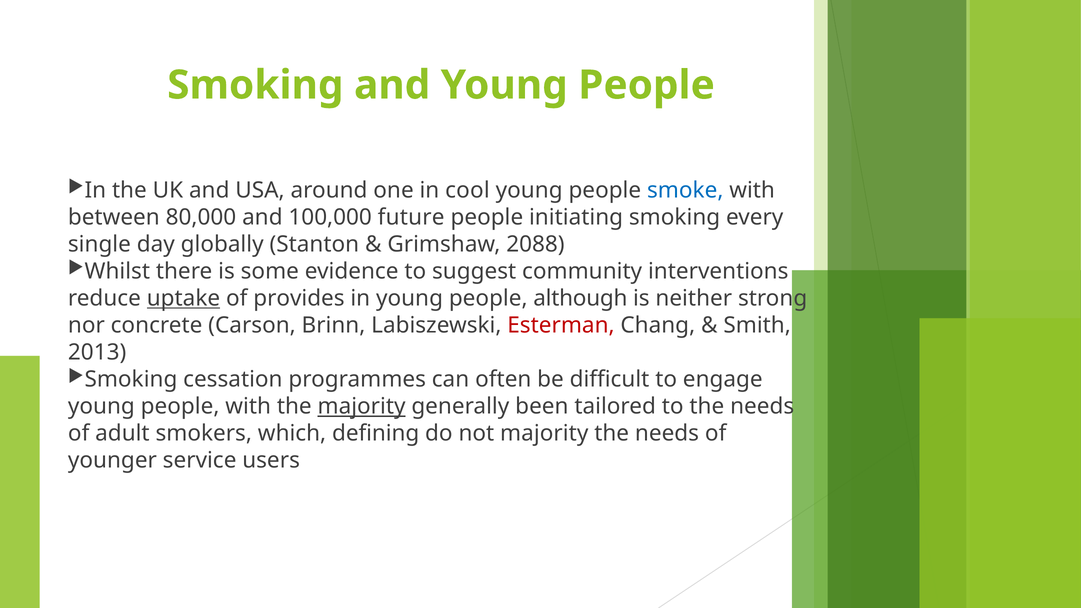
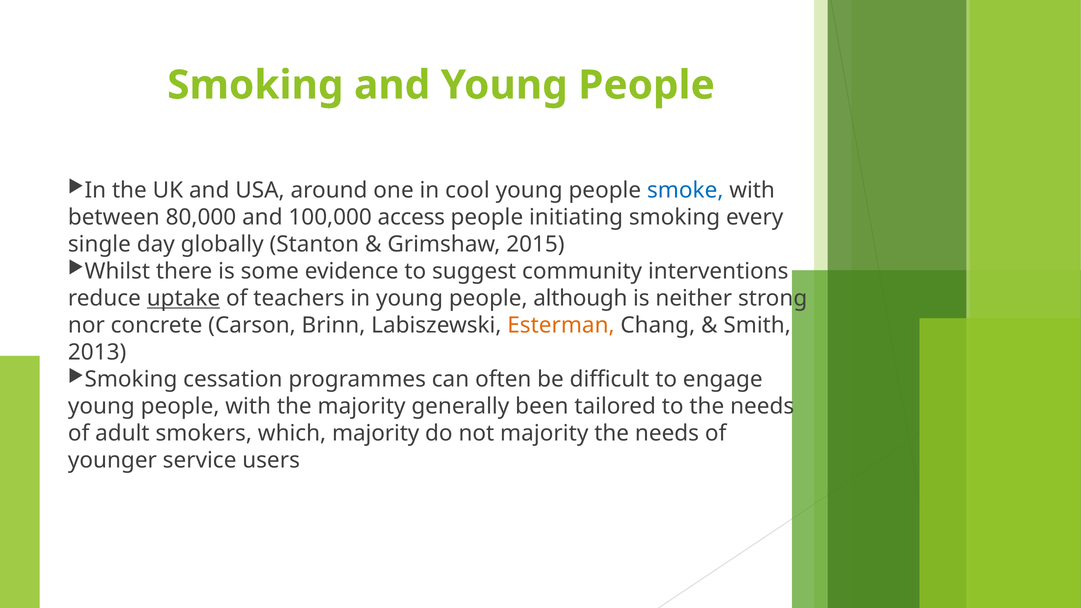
future: future -> access (411, 217)
2088: 2088 -> 2015 (535, 244)
provides: provides -> teachers (299, 298)
Esterman colour: red -> orange (561, 325)
majority underline: present -> none (362, 407)
which defining: defining -> majority (376, 434)
